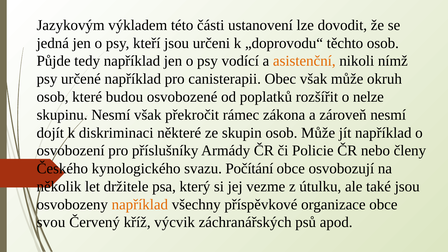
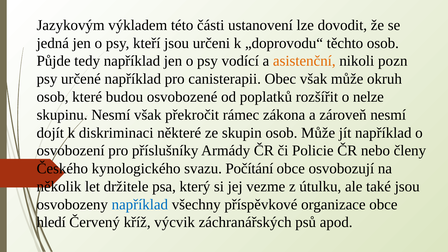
nímž: nímž -> pozn (393, 61)
například colour: orange -> blue (140, 204)
svou: svou -> hledí (51, 222)
